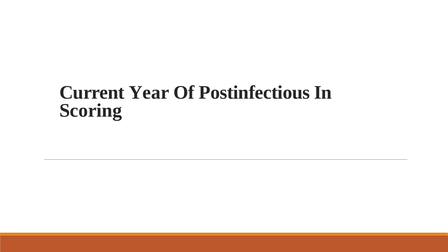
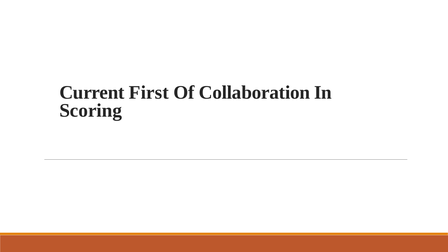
Year: Year -> First (149, 93)
Postinfectious: Postinfectious -> Collaboration (254, 93)
